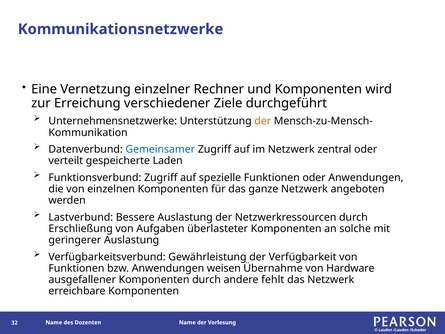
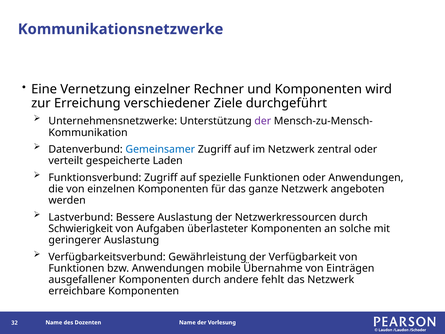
der colour: orange -> purple (263, 121)
Erschließung: Erschließung -> Schwierigkeit (81, 229)
weisen: weisen -> mobile (224, 268)
Hardware: Hardware -> Einträgen (350, 268)
